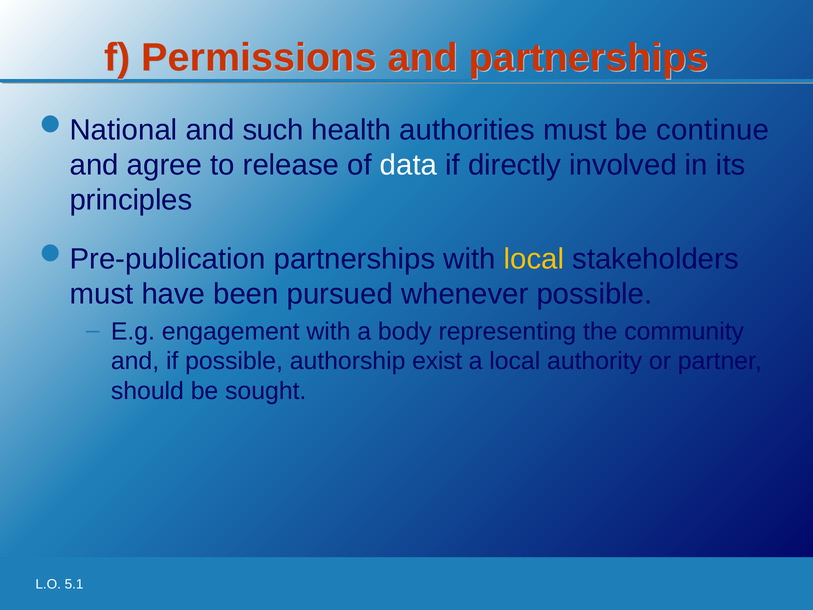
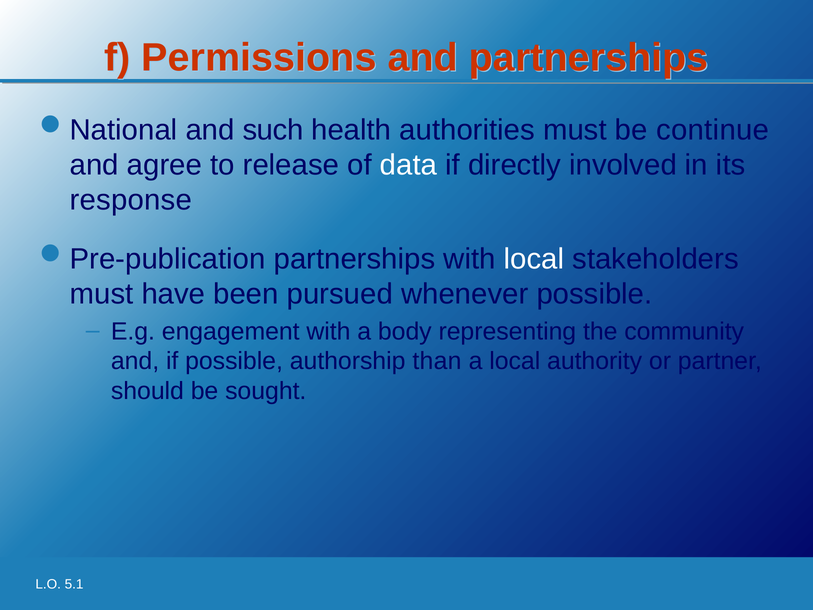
principles: principles -> response (131, 200)
local colour: yellow -> white (534, 259)
exist: exist -> than (437, 361)
